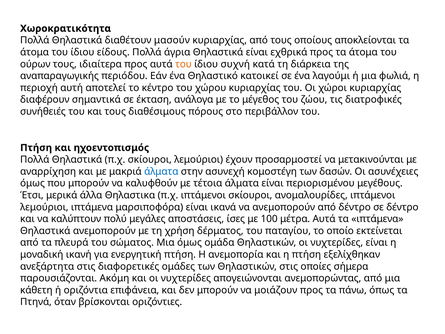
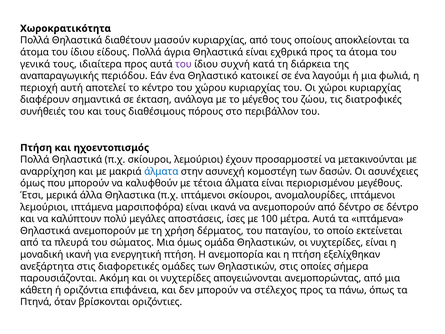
ούρων: ούρων -> γενικά (35, 64)
του colour: orange -> purple (183, 64)
μοιάζουν: μοιάζουν -> στέλεχος (276, 290)
